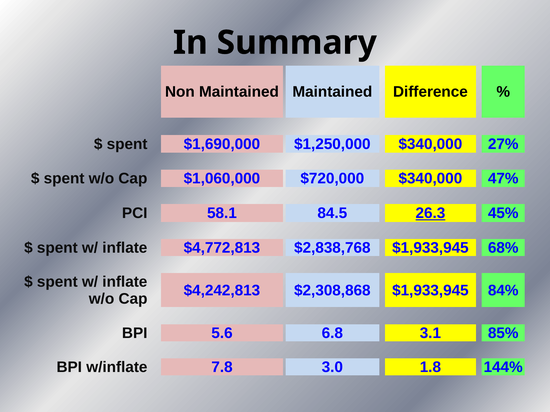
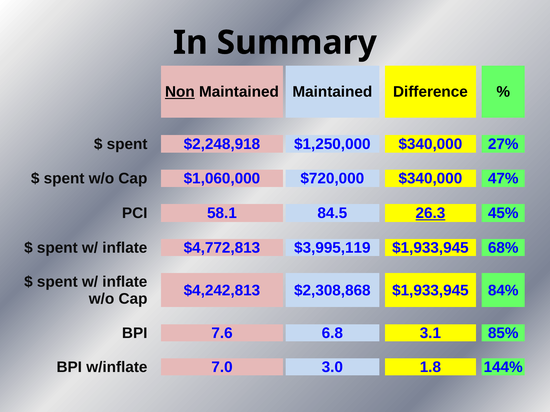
Non underline: none -> present (180, 92)
$1,690,000: $1,690,000 -> $2,248,918 (222, 144)
$2,838,768: $2,838,768 -> $3,995,119 (332, 248)
5.6: 5.6 -> 7.6 (222, 333)
7.8: 7.8 -> 7.0 (222, 368)
